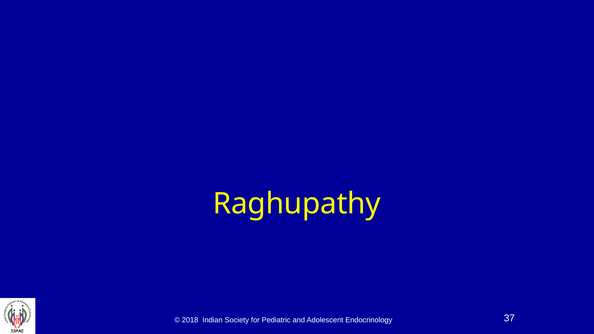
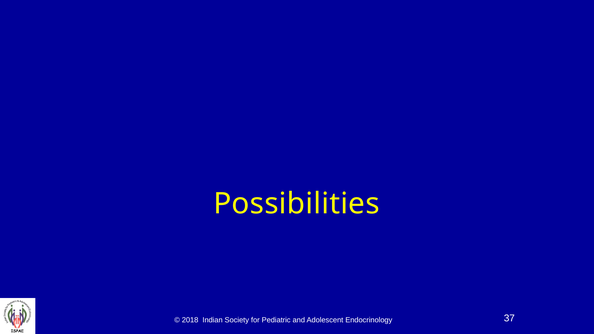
Raghupathy: Raghupathy -> Possibilities (296, 204)
